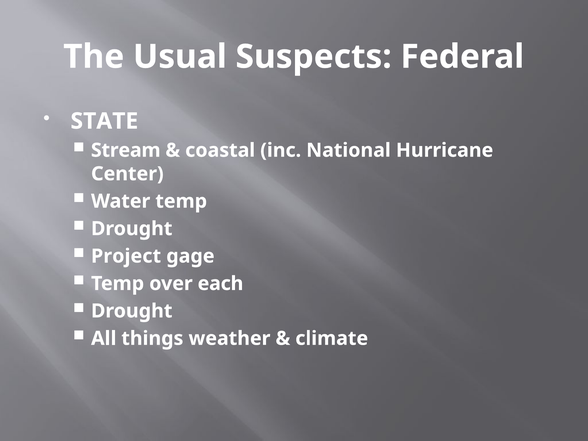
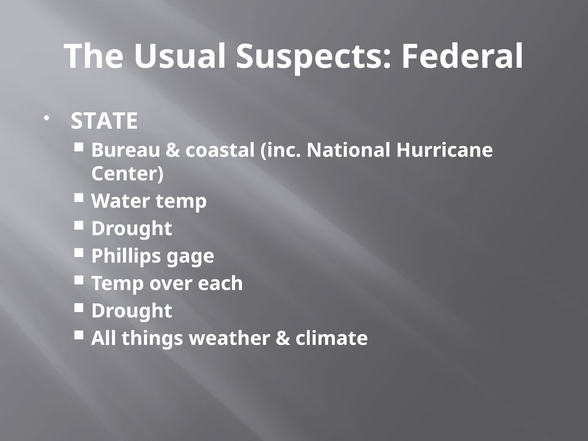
Stream: Stream -> Bureau (126, 150)
Project: Project -> Phillips (126, 256)
